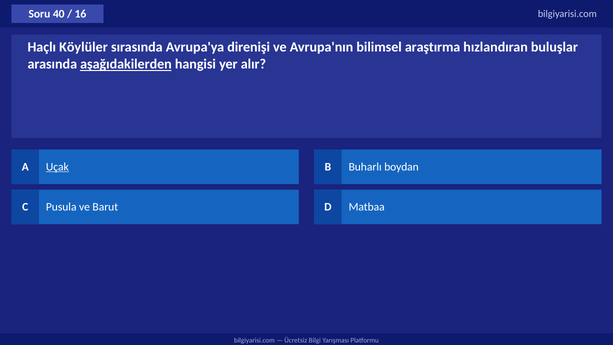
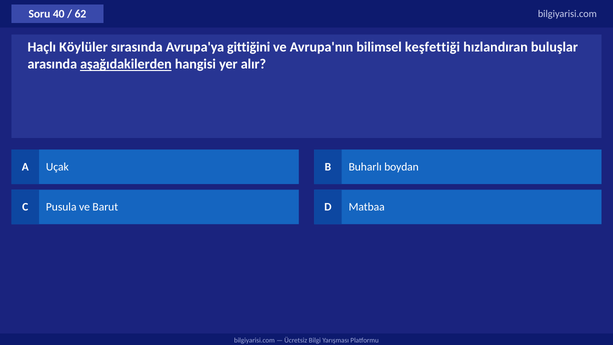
16: 16 -> 62 (80, 14)
direnişi: direnişi -> gittiğini (249, 47)
araştırma: araştırma -> keşfettiği (432, 47)
Uçak underline: present -> none (57, 167)
